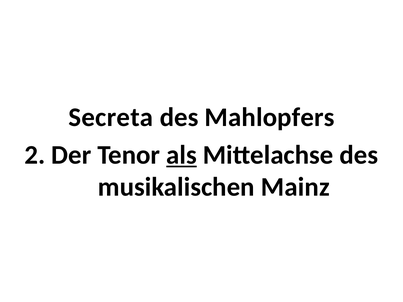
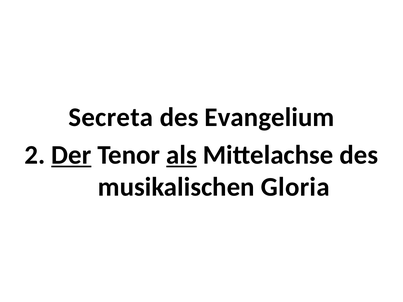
Mahlopfers: Mahlopfers -> Evangelium (270, 117)
Der underline: none -> present (71, 155)
Mainz: Mainz -> Gloria (295, 187)
